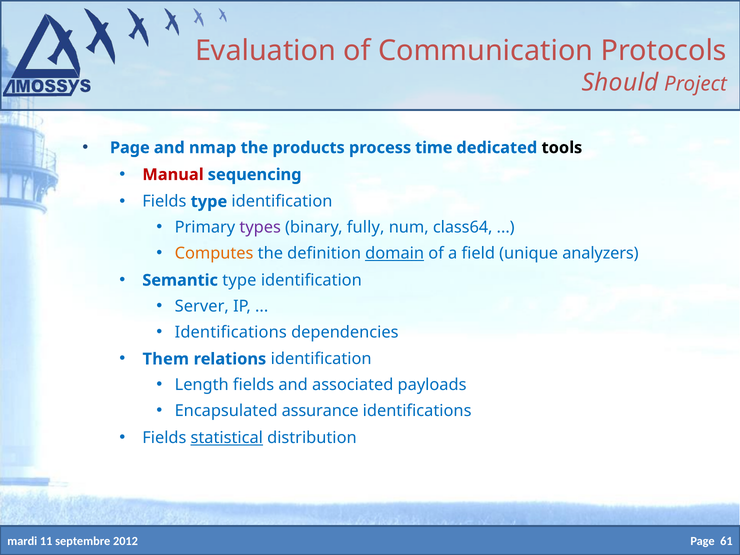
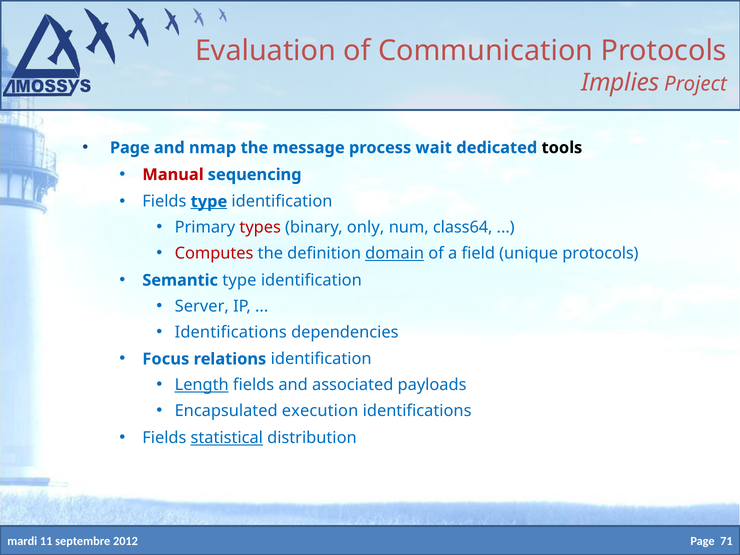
Should: Should -> Implies (620, 82)
products: products -> message (309, 148)
time: time -> wait (434, 148)
type underline: none -> present (209, 202)
types colour: purple -> red (260, 227)
fully: fully -> only (366, 227)
Computes colour: orange -> red (214, 253)
unique analyzers: analyzers -> protocols (600, 253)
Them: Them -> Focus (166, 359)
Length underline: none -> present (202, 385)
assurance: assurance -> execution (320, 411)
61: 61 -> 71 (726, 541)
